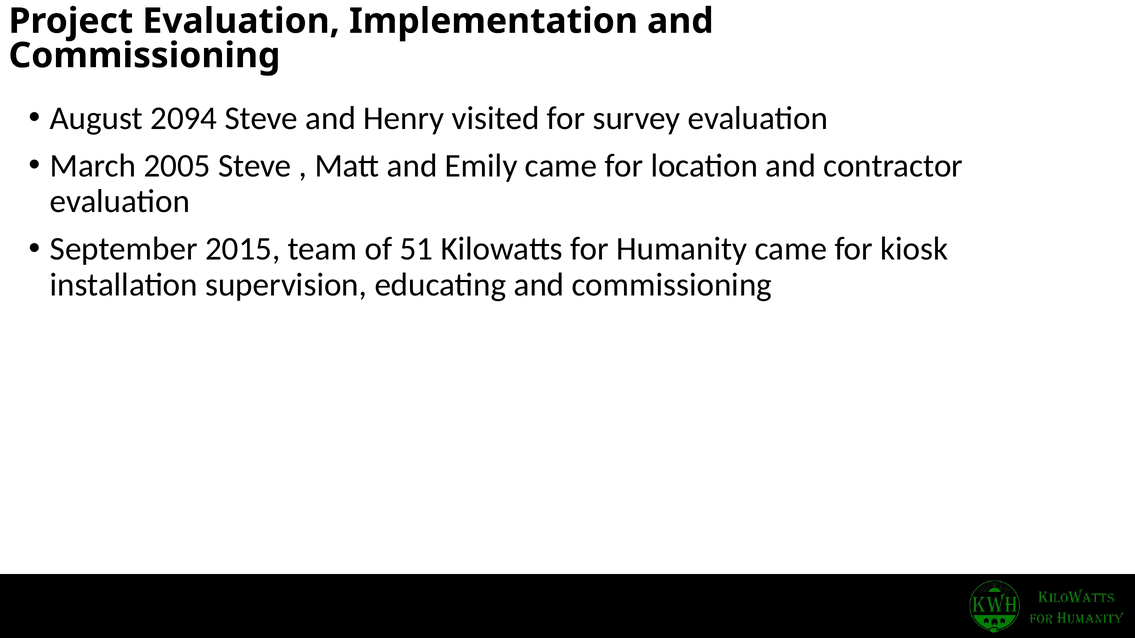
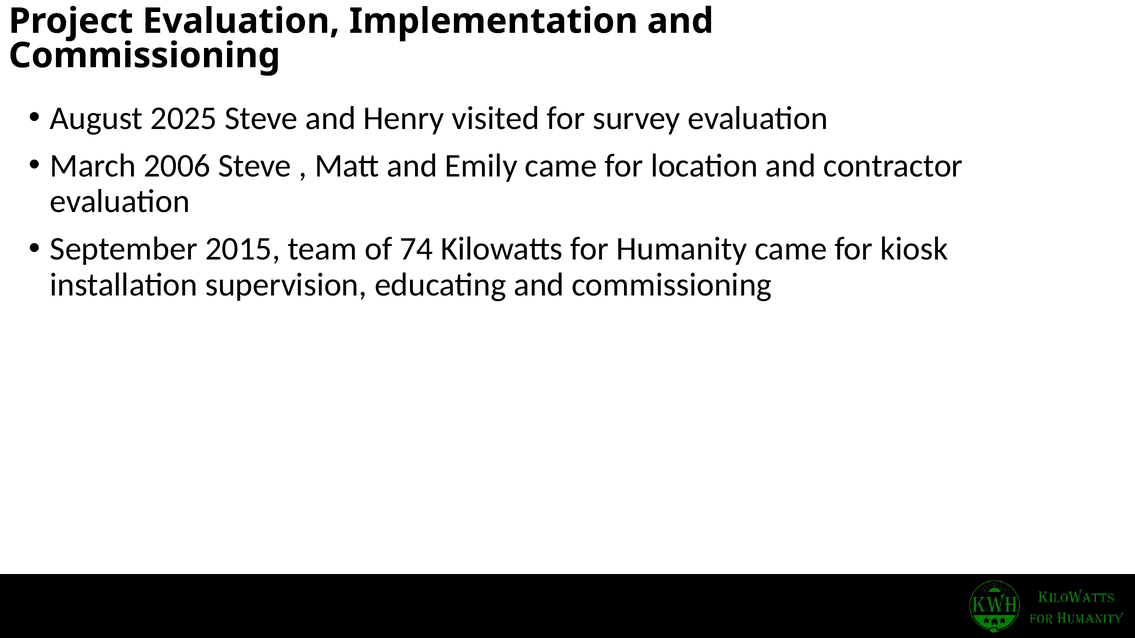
2094: 2094 -> 2025 (184, 118)
2005: 2005 -> 2006 (177, 166)
51: 51 -> 74 (416, 249)
